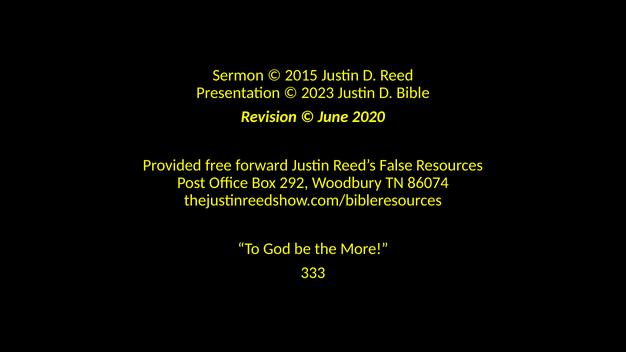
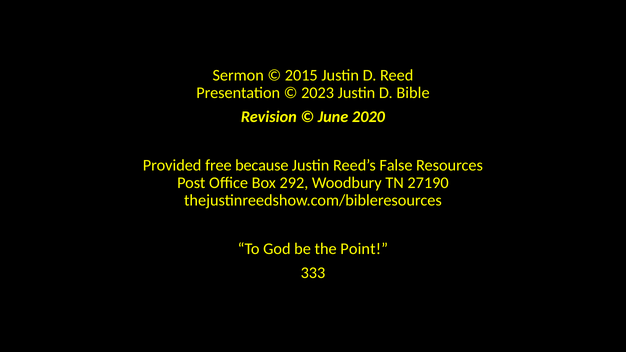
forward: forward -> because (262, 165)
86074: 86074 -> 27190 (428, 183)
More: More -> Point (364, 249)
